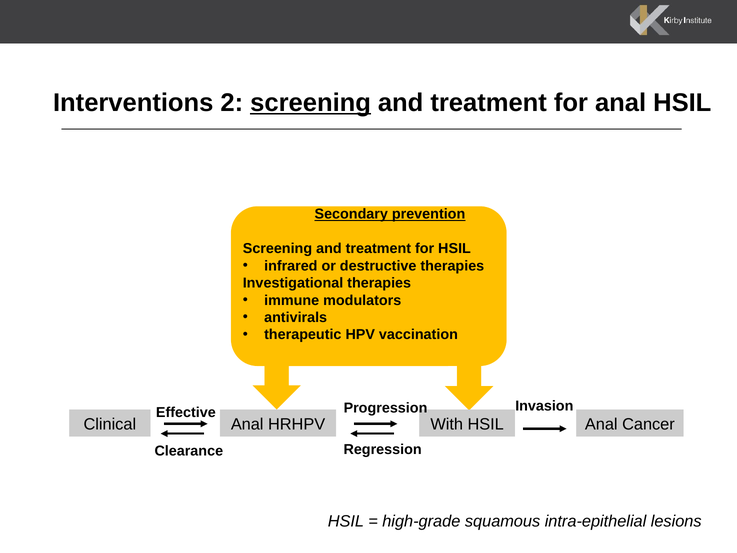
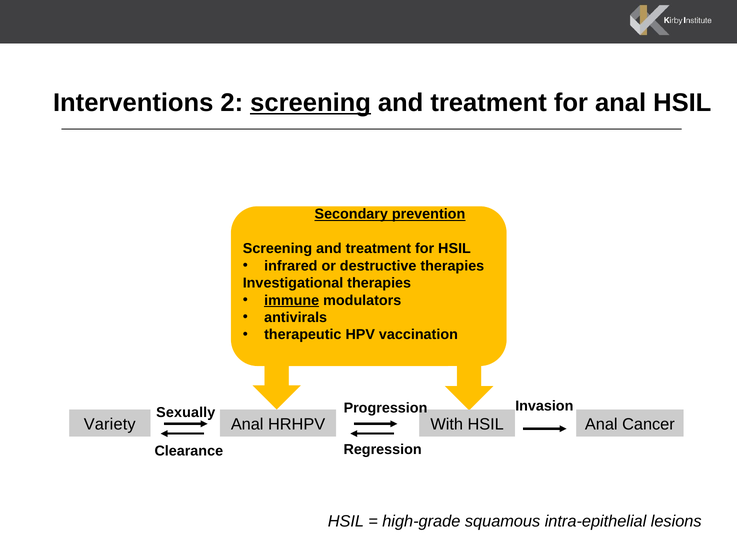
immune underline: none -> present (292, 300)
Effective: Effective -> Sexually (186, 412)
Clinical: Clinical -> Variety (110, 424)
